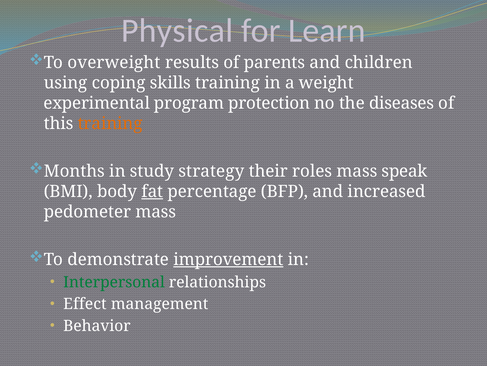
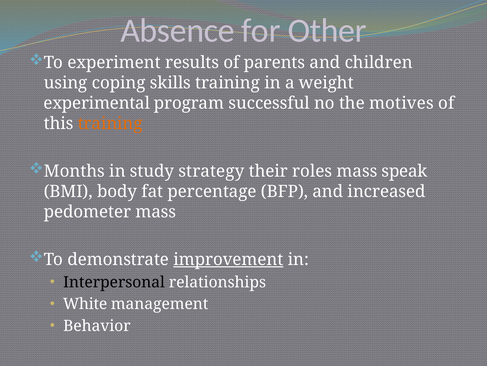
Physical: Physical -> Absence (177, 31)
Learn: Learn -> Other (327, 31)
overweight: overweight -> experiment (114, 62)
protection: protection -> successful (269, 103)
diseases: diseases -> motives (401, 103)
fat underline: present -> none (152, 191)
Interpersonal colour: green -> black (114, 282)
Effect: Effect -> White (85, 304)
